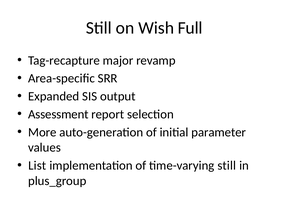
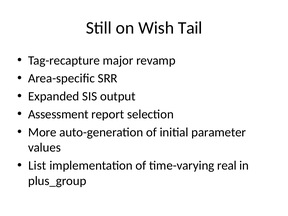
Full: Full -> Tail (190, 28)
time-varying still: still -> real (227, 165)
